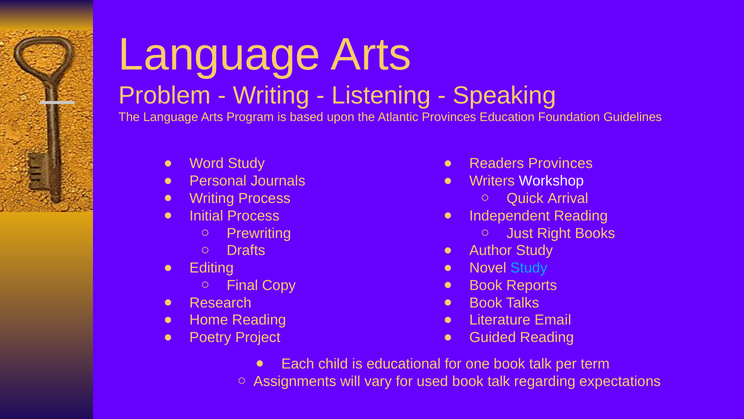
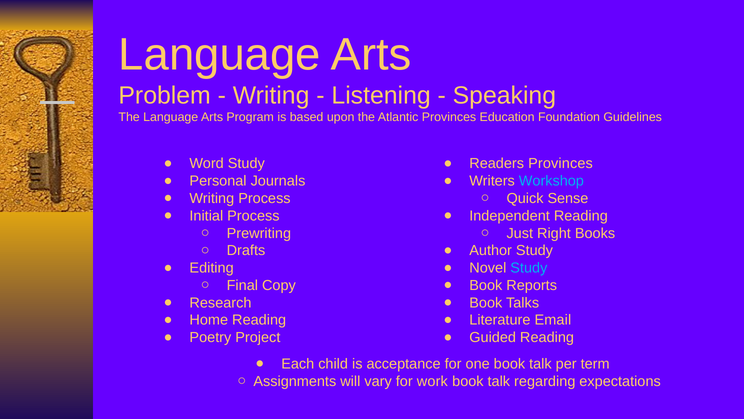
Workshop colour: white -> light blue (551, 181)
Arrival: Arrival -> Sense (568, 198)
educational: educational -> acceptance (404, 363)
used: used -> work (432, 381)
